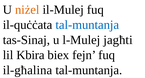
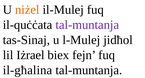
tal-muntanja colour: blue -> purple (87, 25)
jagħti: jagħti -> jidħol (118, 40)
Kbira: Kbira -> Iżrael (30, 55)
